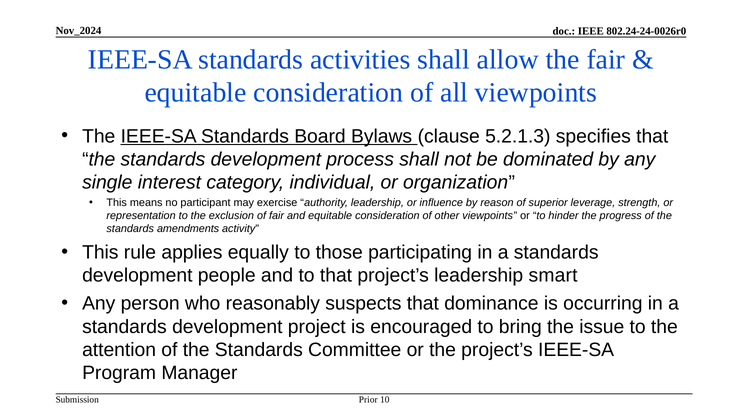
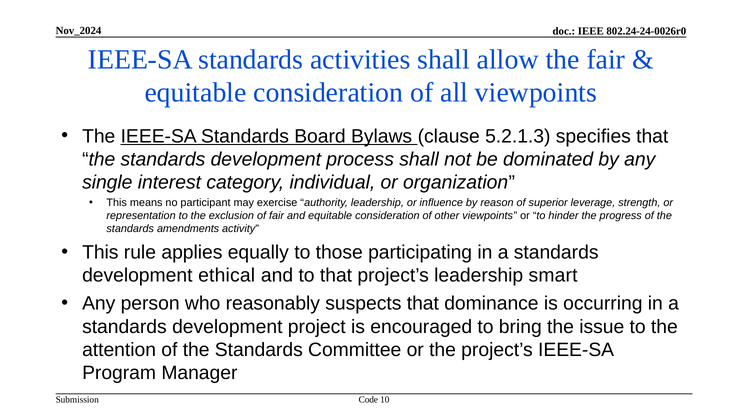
people: people -> ethical (227, 276)
Prior: Prior -> Code (368, 400)
